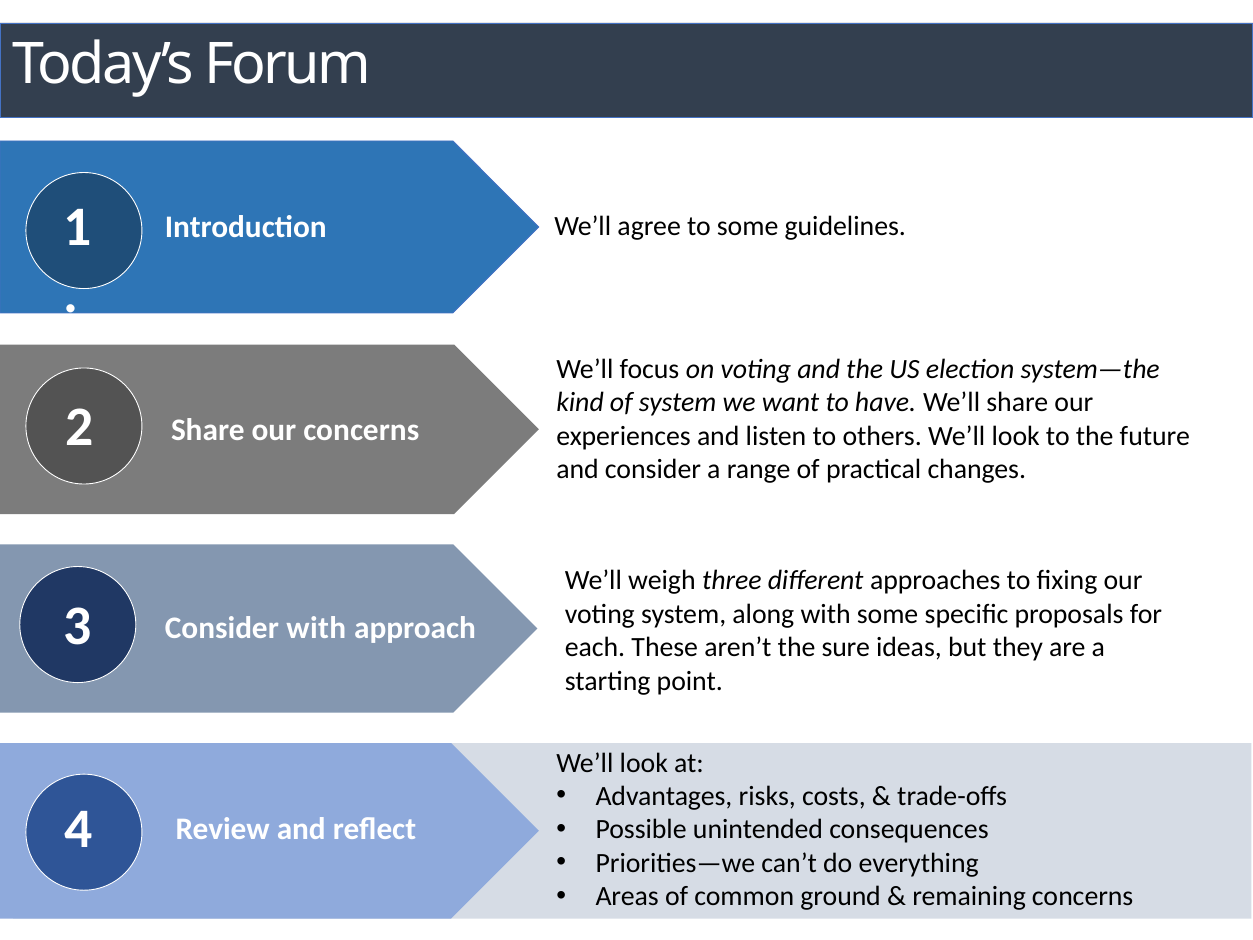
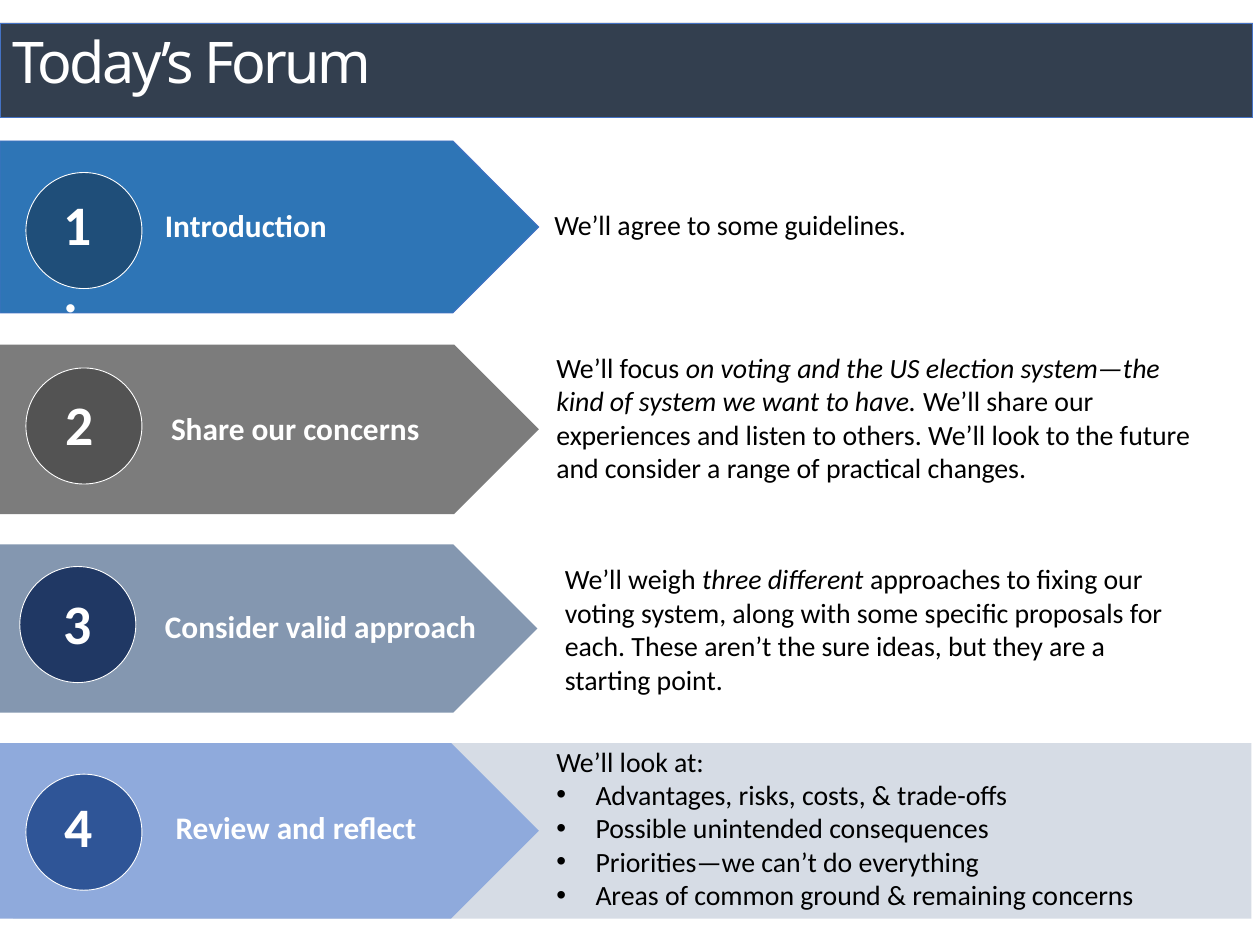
Consider with: with -> valid (317, 628)
